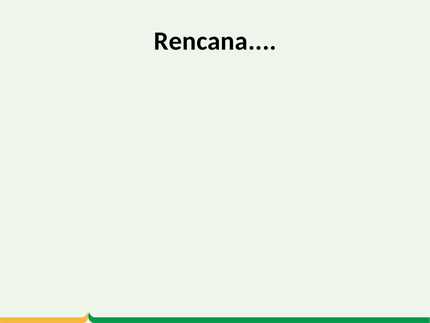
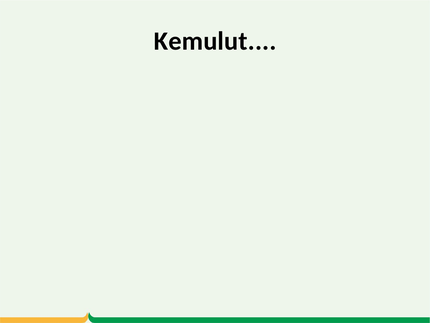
Rencana: Rencana -> Kemulut (215, 41)
